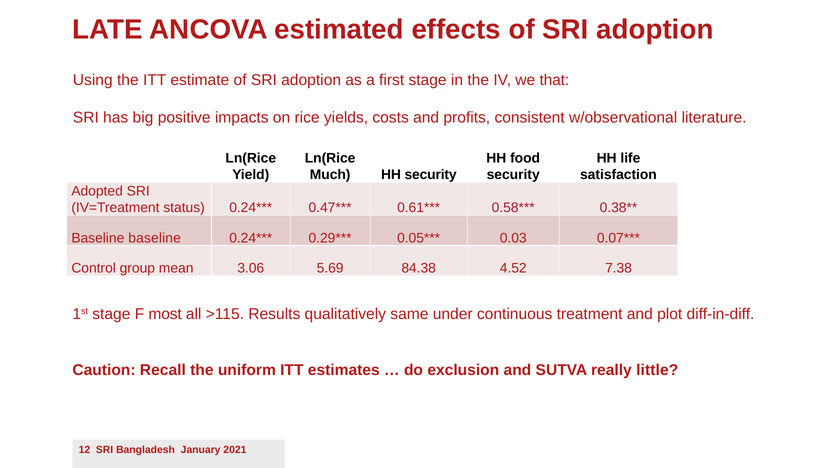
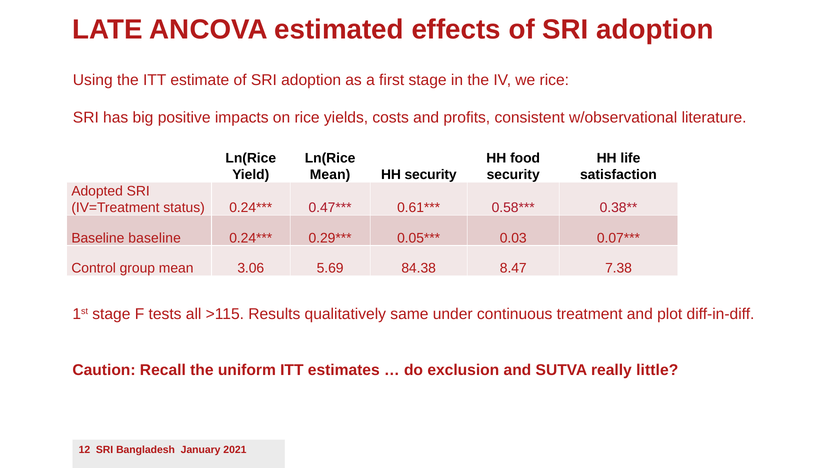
we that: that -> rice (554, 80)
Much: Much -> Mean (330, 175)
4.52: 4.52 -> 8.47 (513, 268)
most: most -> tests (165, 314)
